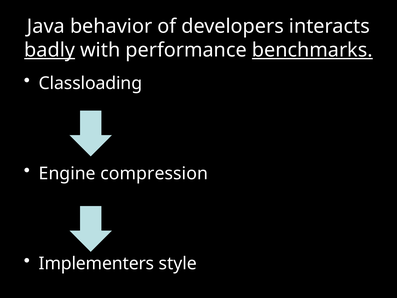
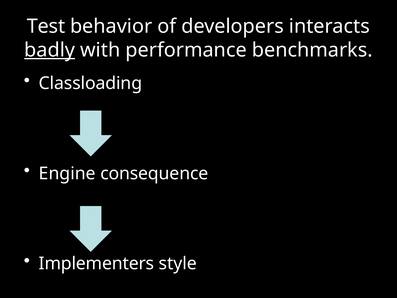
Java: Java -> Test (46, 26)
benchmarks underline: present -> none (312, 50)
compression: compression -> consequence (154, 173)
